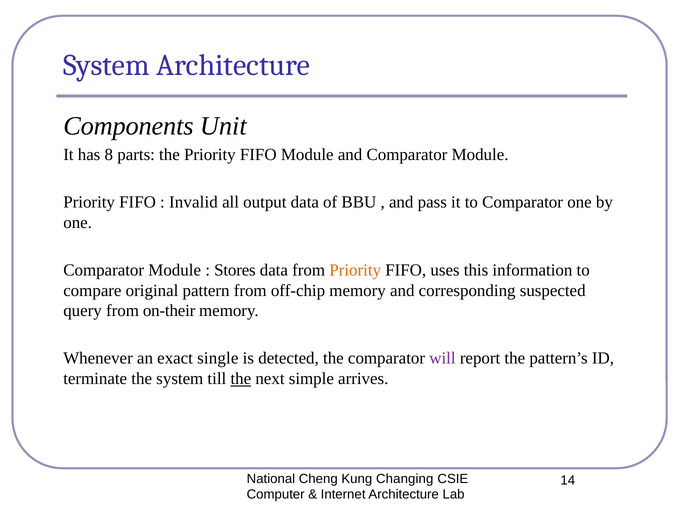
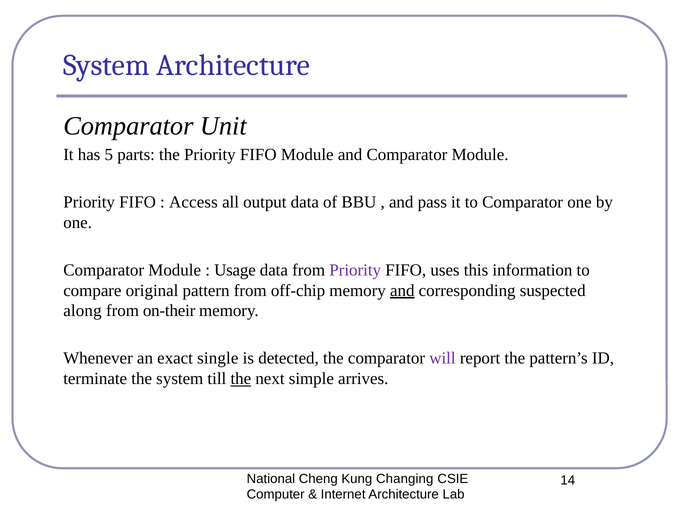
Components: Components -> Comparator (128, 126)
8: 8 -> 5 (109, 155)
Invalid: Invalid -> Access (193, 202)
Stores: Stores -> Usage (235, 270)
Priority colour: orange -> purple (355, 270)
and underline: none -> present (402, 290)
query: query -> along (82, 311)
